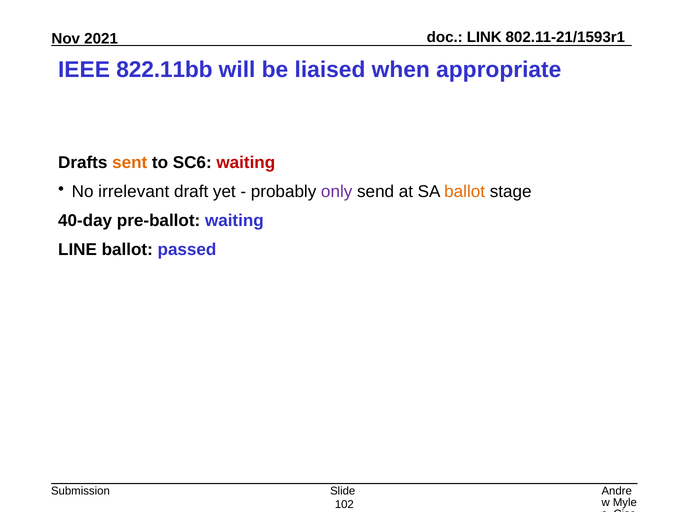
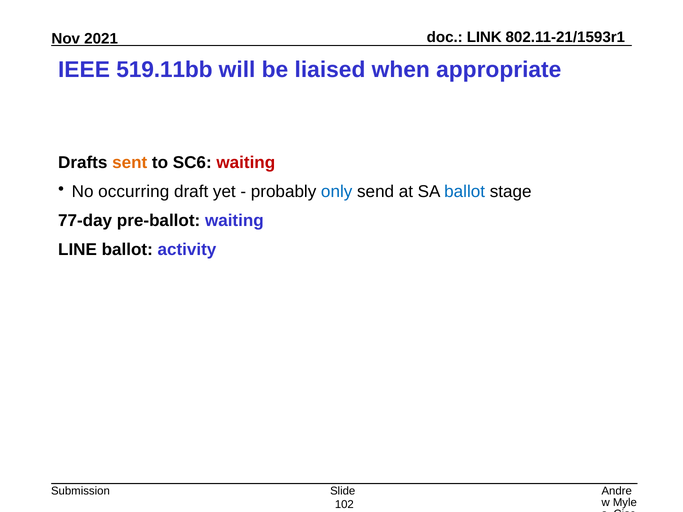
822.11bb: 822.11bb -> 519.11bb (164, 70)
irrelevant: irrelevant -> occurring (134, 192)
only colour: purple -> blue (337, 192)
ballot colour: orange -> blue (465, 192)
40-day: 40-day -> 77-day (85, 221)
passed: passed -> activity (187, 250)
